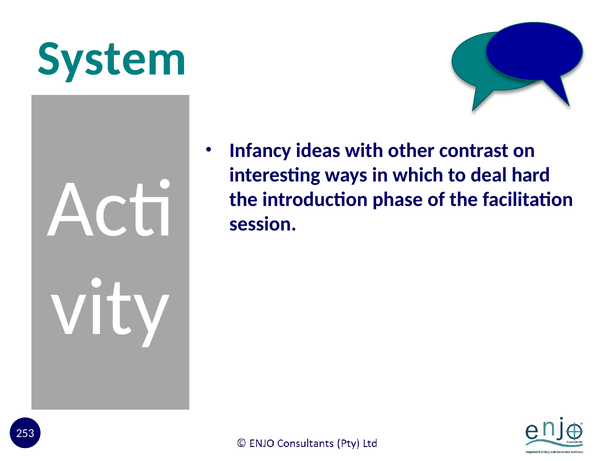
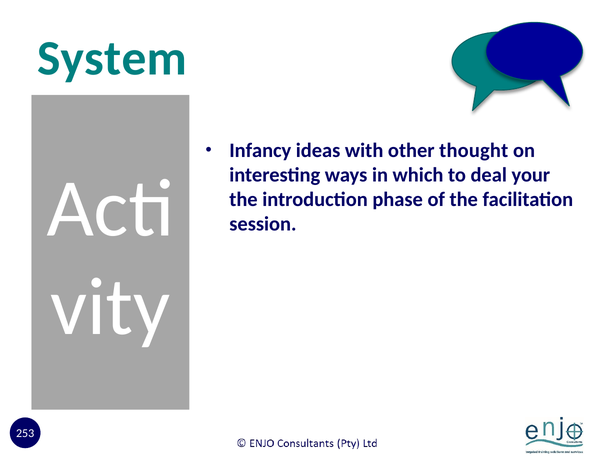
contrast: contrast -> thought (474, 150)
hard: hard -> your (531, 175)
